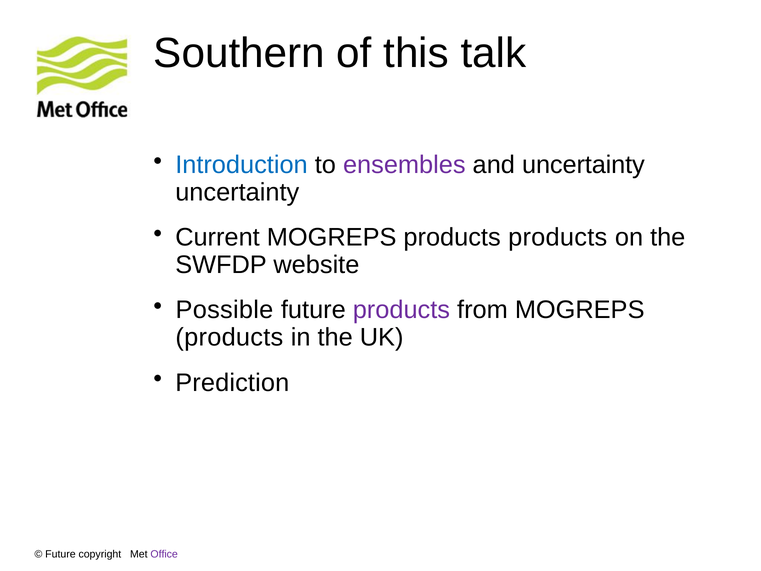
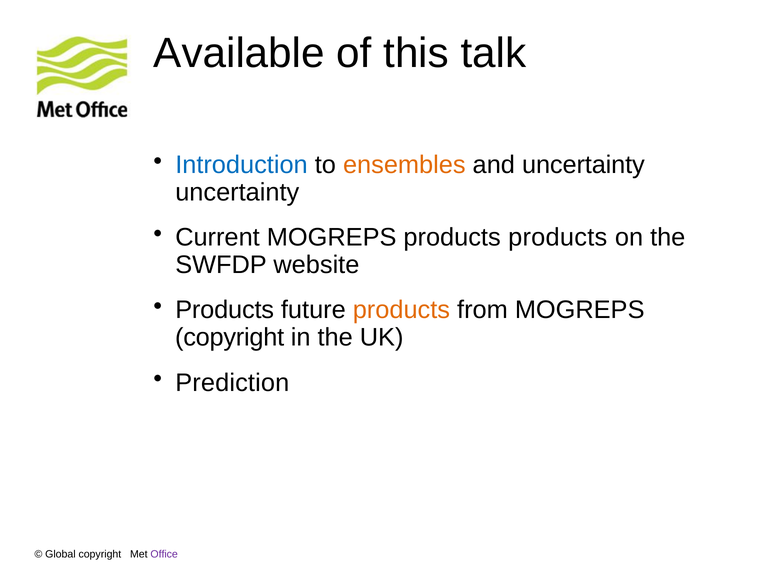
Southern: Southern -> Available (239, 53)
ensembles colour: purple -> orange (404, 165)
Possible: Possible -> Products (225, 310)
products colour: purple -> orange (401, 310)
products: products -> copyright (230, 337)
Future: Future -> Global (60, 554)
